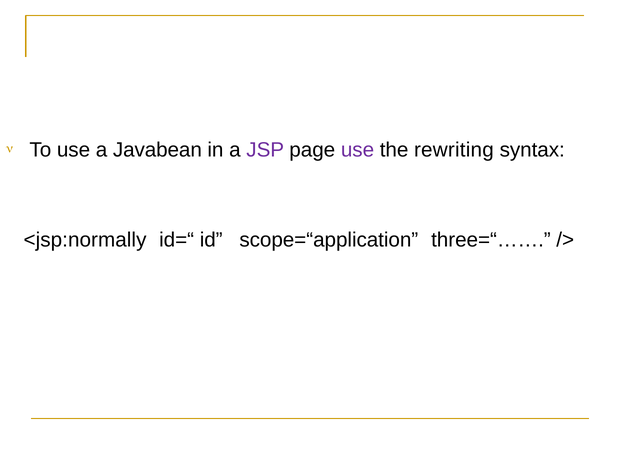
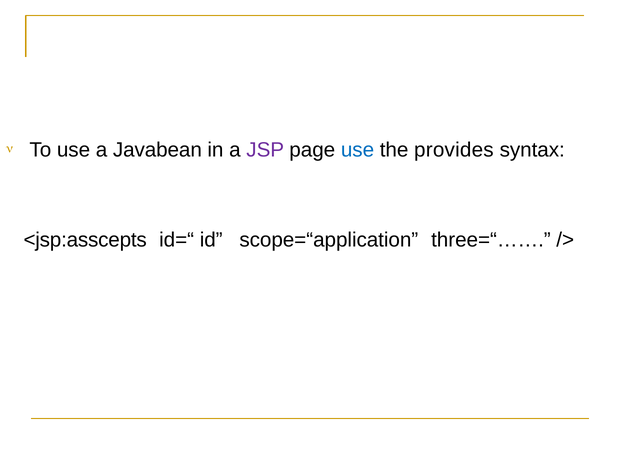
use colour: purple -> blue (358, 150)
rewriting: rewriting -> provides (454, 150)
<jsp:normally: <jsp:normally -> <jsp:asscepts (85, 240)
